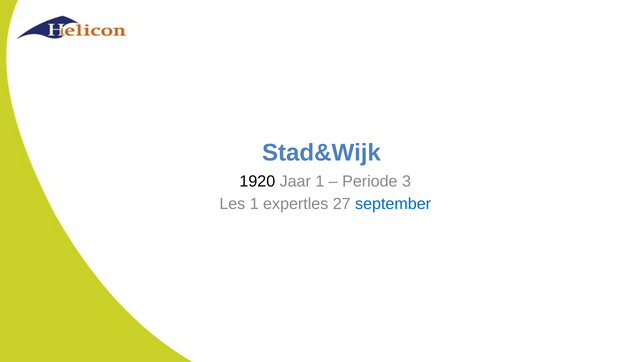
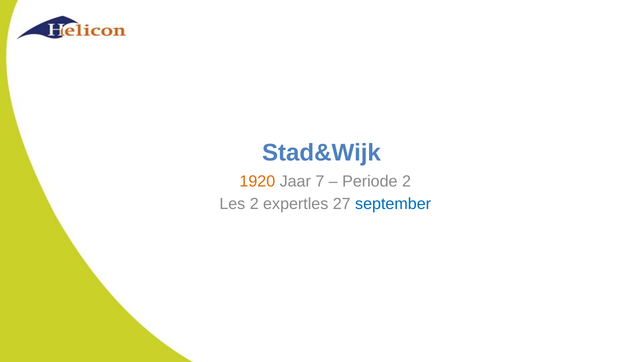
1920 colour: black -> orange (257, 181)
Jaar 1: 1 -> 7 (320, 181)
Periode 3: 3 -> 2 (406, 181)
Les 1: 1 -> 2 (254, 204)
